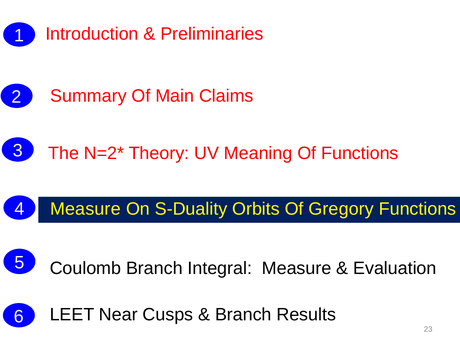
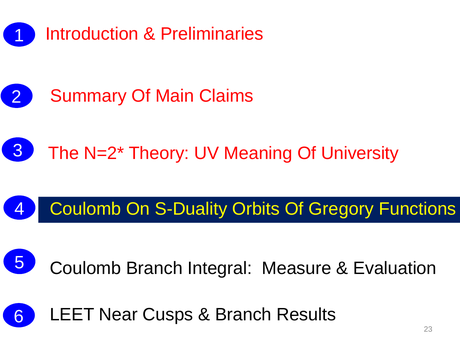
Of Functions: Functions -> University (360, 153)
Measure: Measure -> Coulomb (85, 209)
